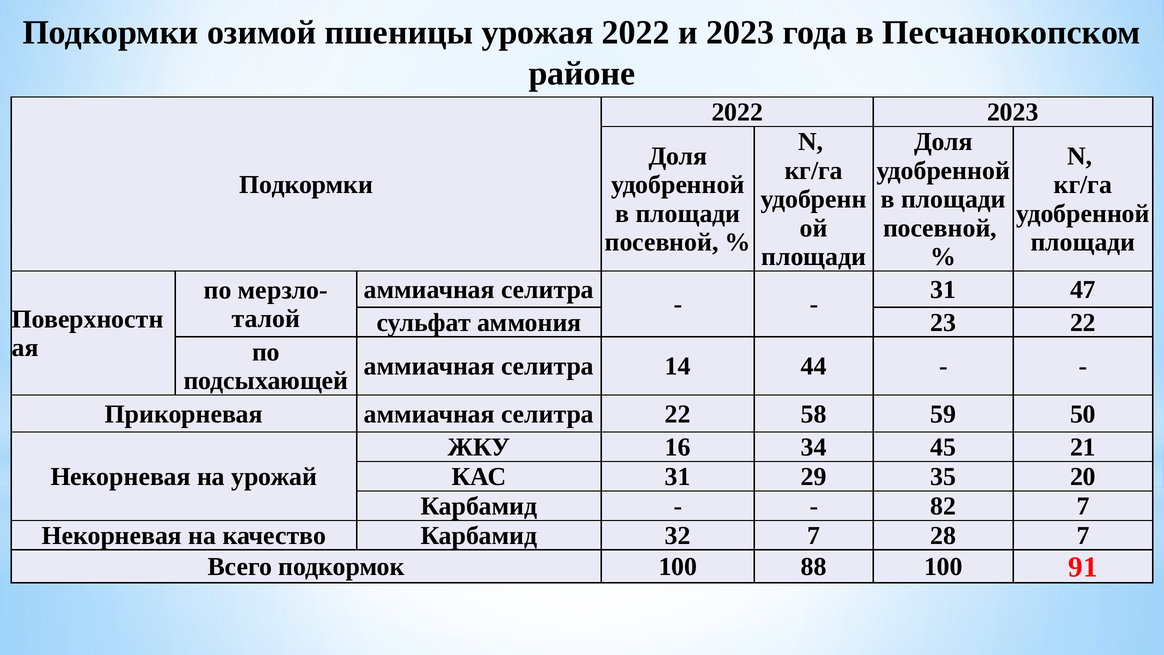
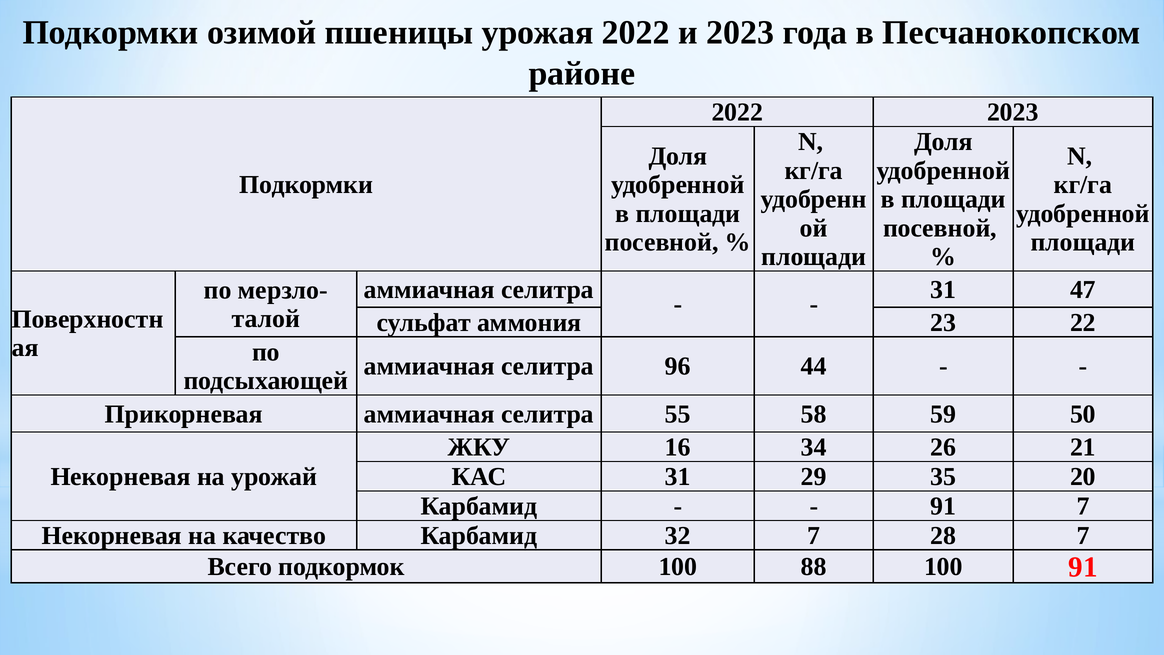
14: 14 -> 96 (678, 366)
селитра 22: 22 -> 55 (678, 414)
45: 45 -> 26 (943, 447)
82: 82 -> 91 (943, 506)
